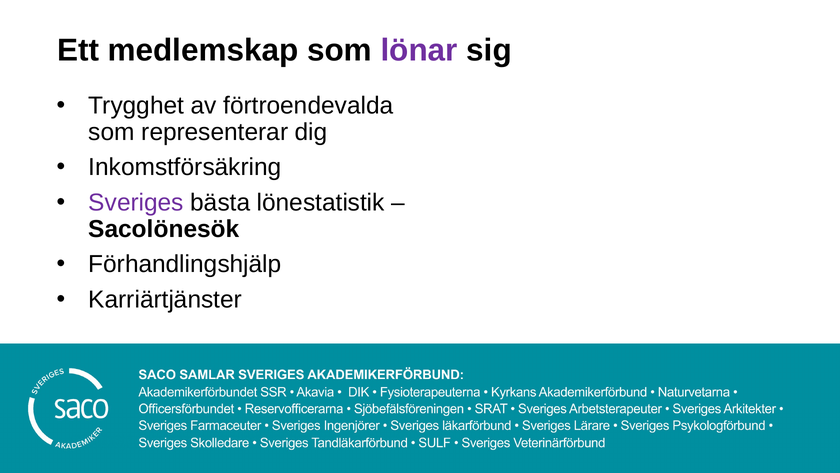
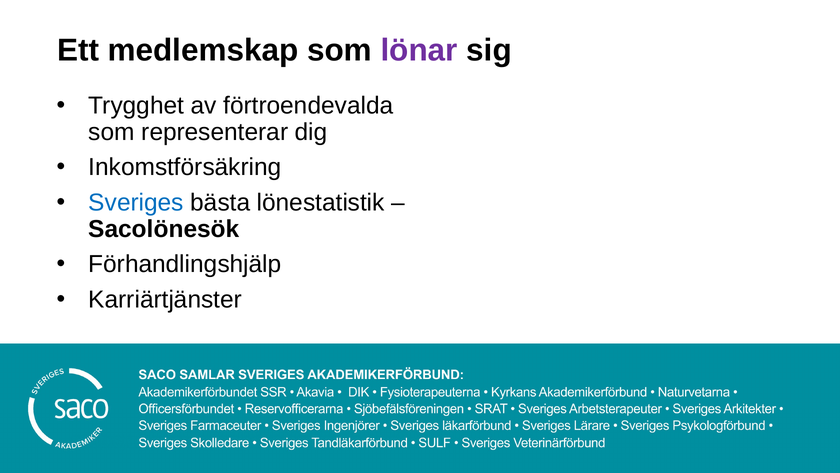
Sveriges colour: purple -> blue (136, 202)
